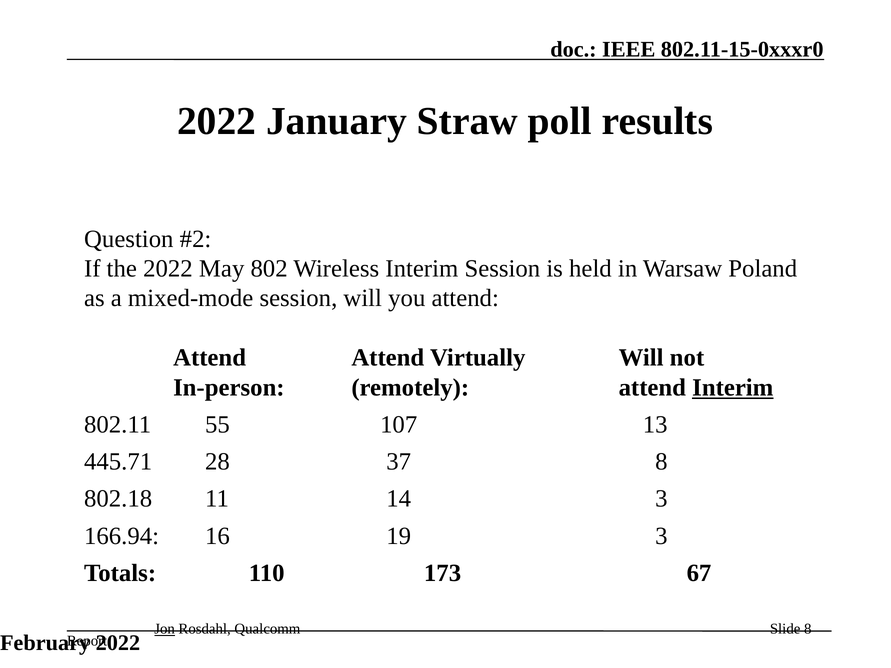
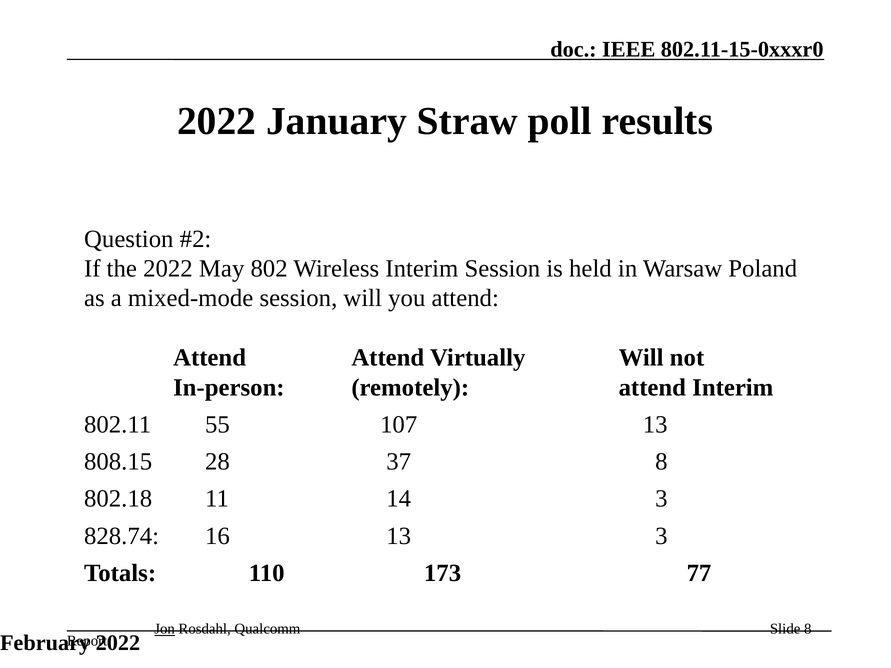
Interim underline: present -> none (733, 388)
445.71: 445.71 -> 808.15 (118, 462)
166.94: 166.94 -> 828.74 (122, 536)
16 19: 19 -> 13 (399, 536)
67: 67 -> 77 (699, 573)
